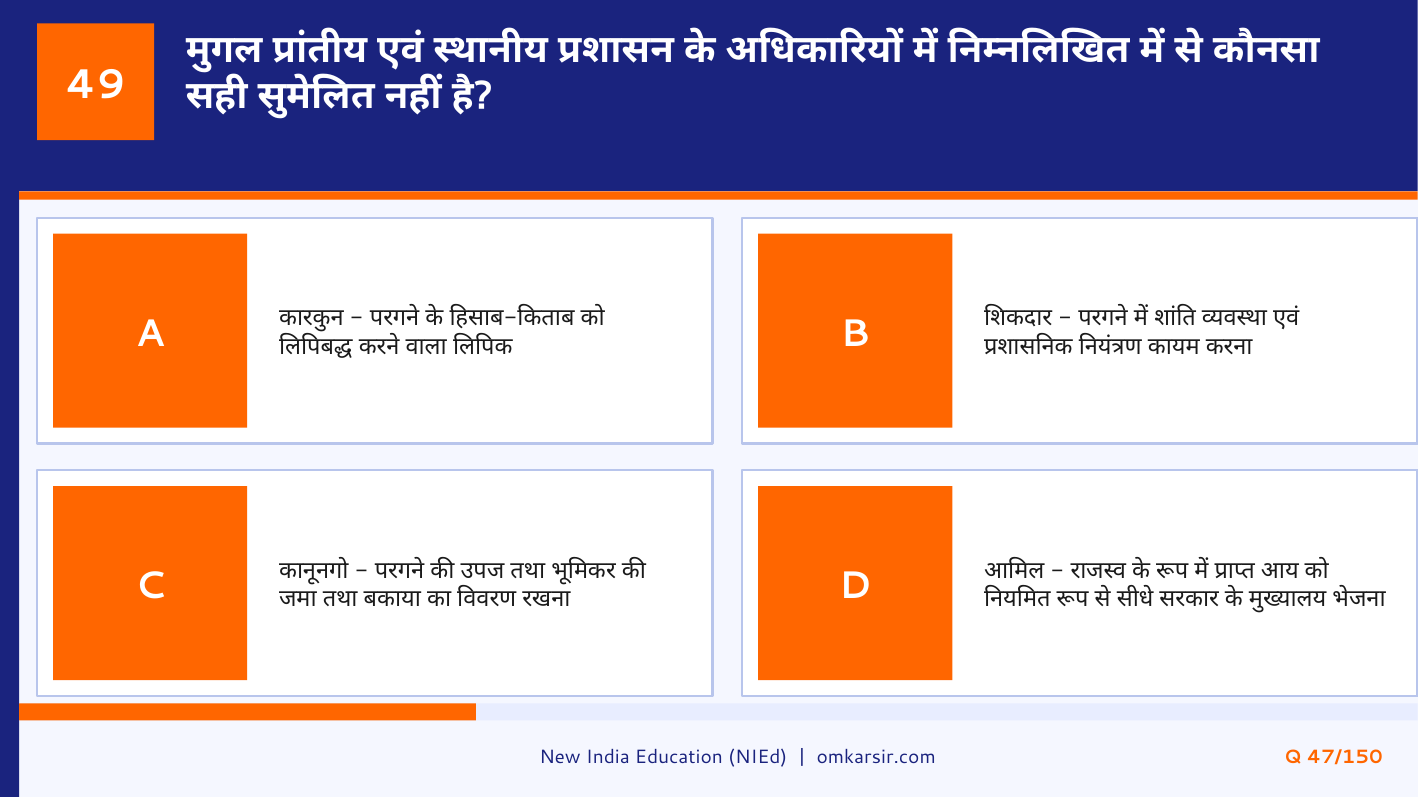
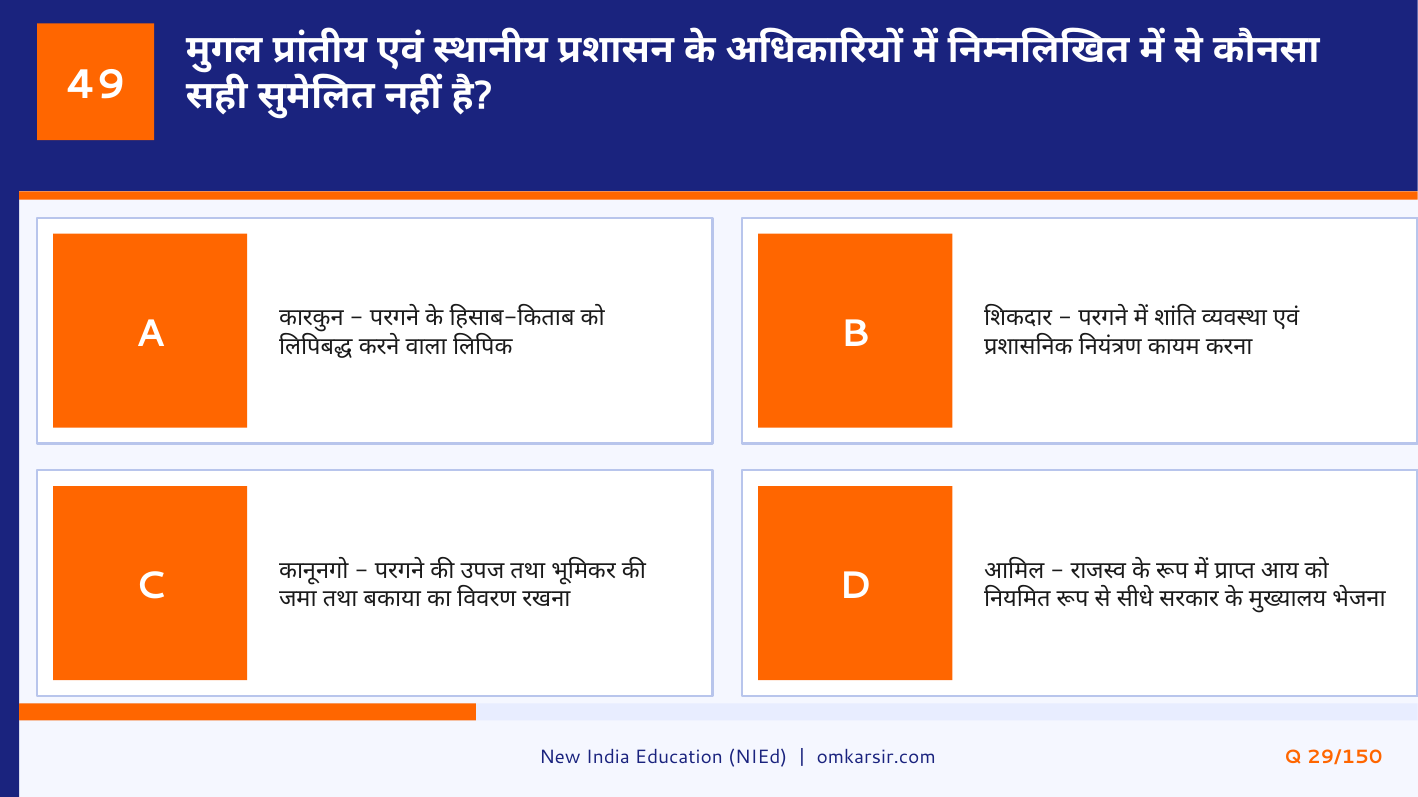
47/150: 47/150 -> 29/150 (1345, 757)
